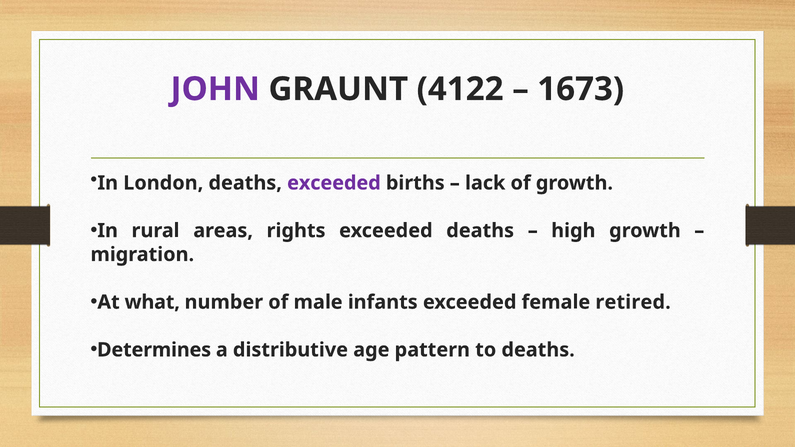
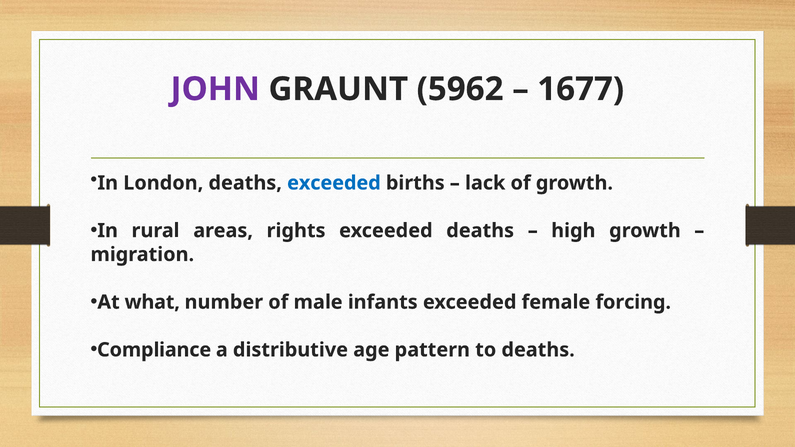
4122: 4122 -> 5962 (460, 89)
1673: 1673 -> 1677 (581, 89)
exceeded colour: purple -> blue (334, 183)
retired: retired -> forcing (633, 302)
Determines: Determines -> Compliance (154, 350)
